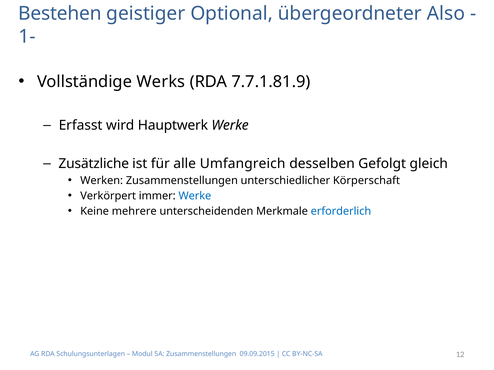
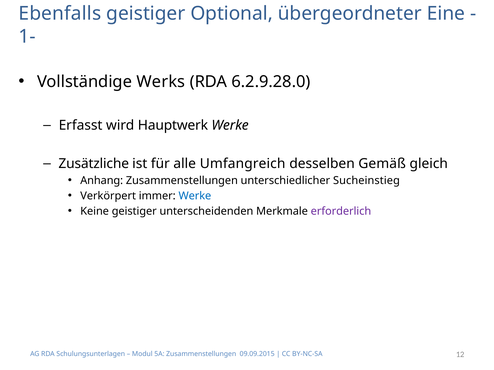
Bestehen: Bestehen -> Ebenfalls (60, 13)
Also: Also -> Eine (446, 13)
7.7.1.81.9: 7.7.1.81.9 -> 6.2.9.28.0 (271, 82)
Gefolgt: Gefolgt -> Gemäß (382, 164)
Werken: Werken -> Anhang (102, 181)
Körperschaft: Körperschaft -> Sucheinstieg (366, 181)
Keine mehrere: mehrere -> geistiger (134, 211)
erforderlich colour: blue -> purple (341, 211)
